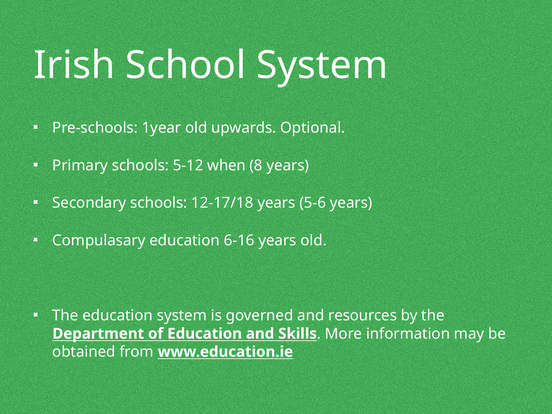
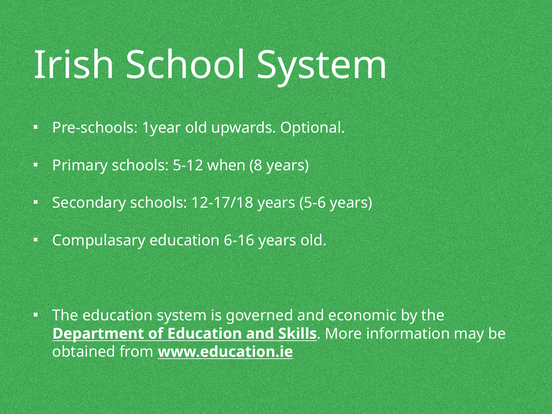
resources: resources -> economic (363, 316)
